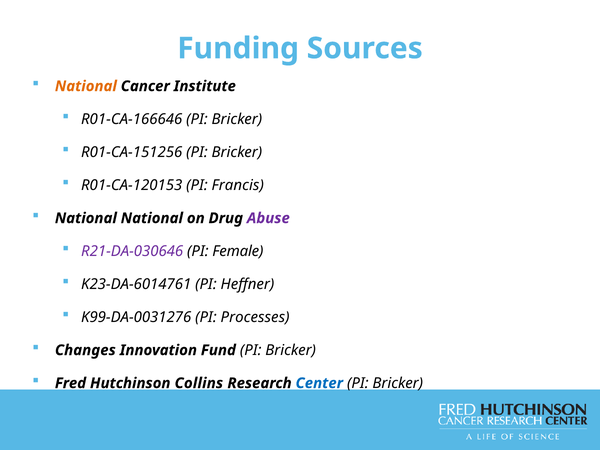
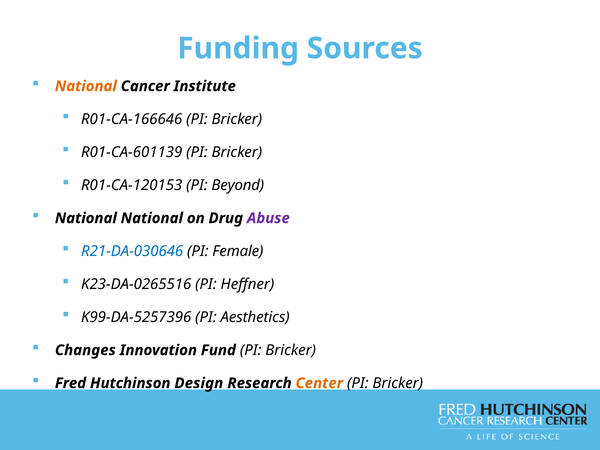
R01-CA-151256: R01-CA-151256 -> R01-CA-601139 (132, 152)
Francis: Francis -> Beyond (238, 185)
R21-DA-030646 colour: purple -> blue (132, 251)
K23-DA-6014761: K23-DA-6014761 -> K23-DA-0265516 (136, 284)
K99-DA-0031276: K99-DA-0031276 -> K99-DA-5257396 (136, 317)
Processes: Processes -> Aesthetics (255, 317)
Collins: Collins -> Design (199, 383)
Center colour: blue -> orange (319, 383)
